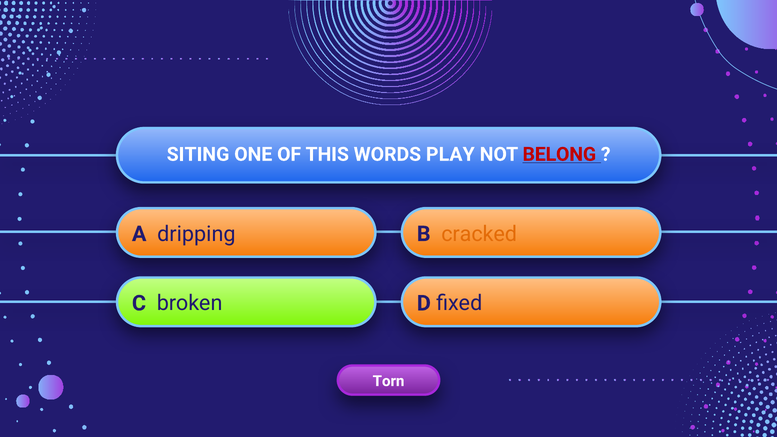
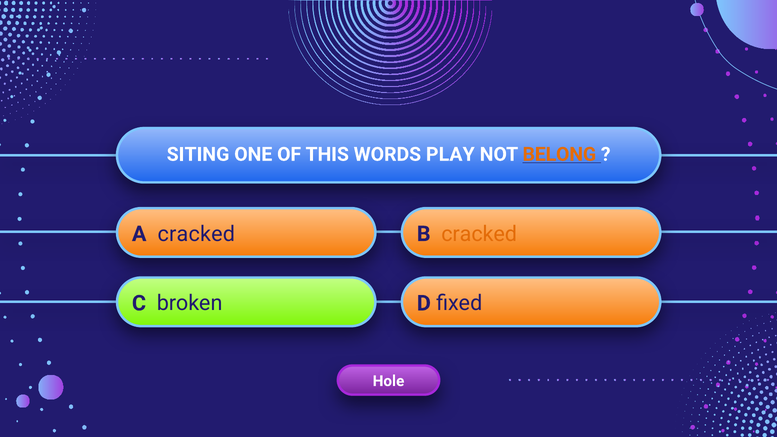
BELONG colour: red -> orange (559, 154)
A dripping: dripping -> cracked (196, 234)
Torn: Torn -> Hole (388, 381)
